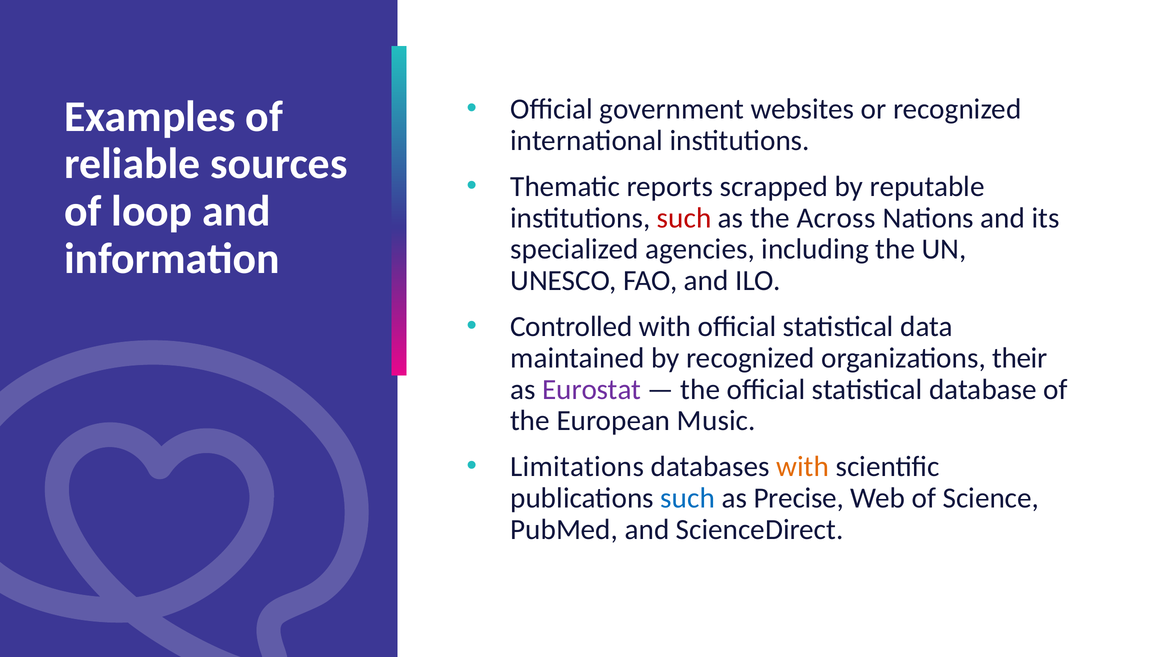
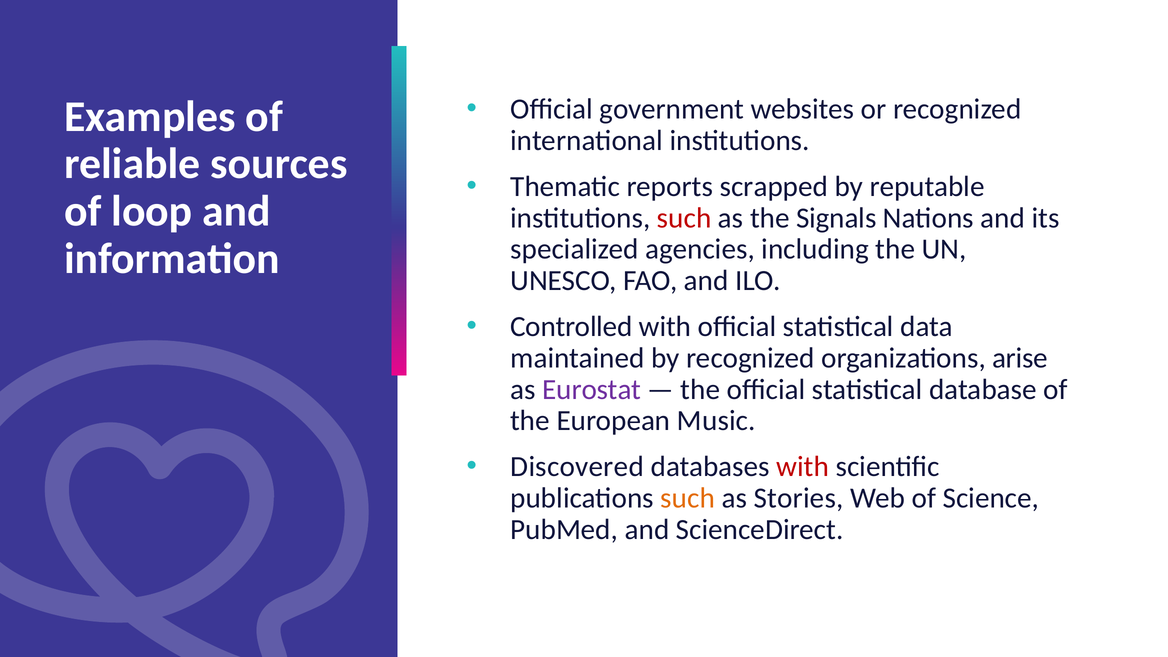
Across: Across -> Signals (836, 218)
their: their -> arise (1020, 358)
Limitations: Limitations -> Discovered (577, 467)
with colour: orange -> red (803, 467)
such colour: blue -> orange (688, 498)
Precise: Precise -> Stories (799, 498)
